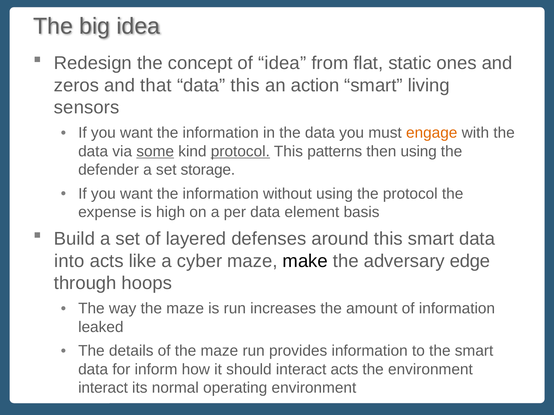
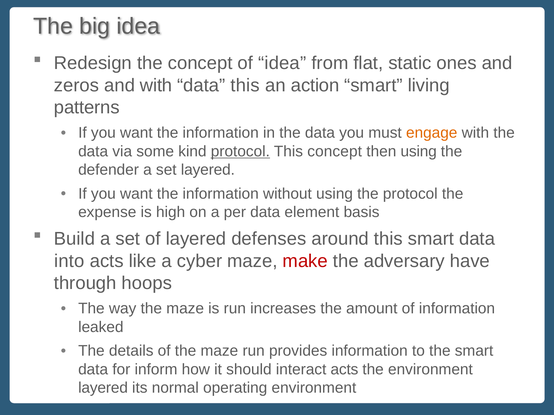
and that: that -> with (156, 85)
sensors: sensors -> patterns (87, 108)
some underline: present -> none (155, 152)
This patterns: patterns -> concept (335, 152)
set storage: storage -> layered (208, 170)
make colour: black -> red (305, 261)
edge: edge -> have (470, 261)
interact: interact -> layered (103, 388)
